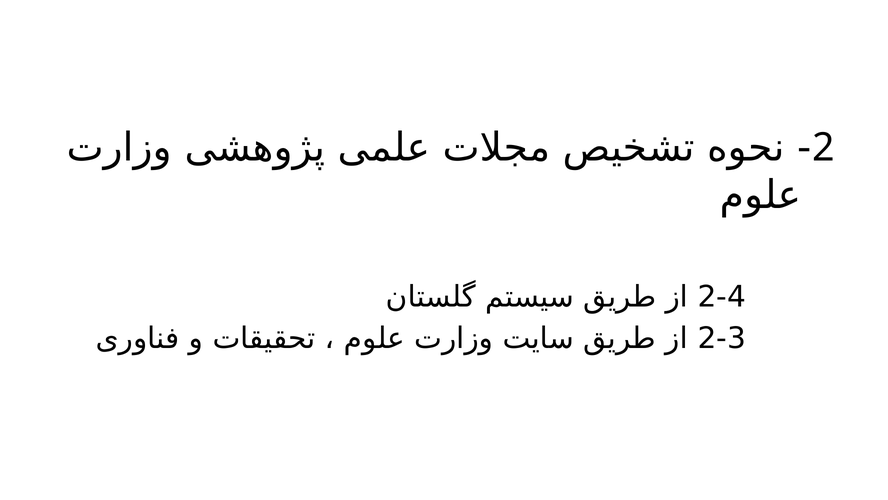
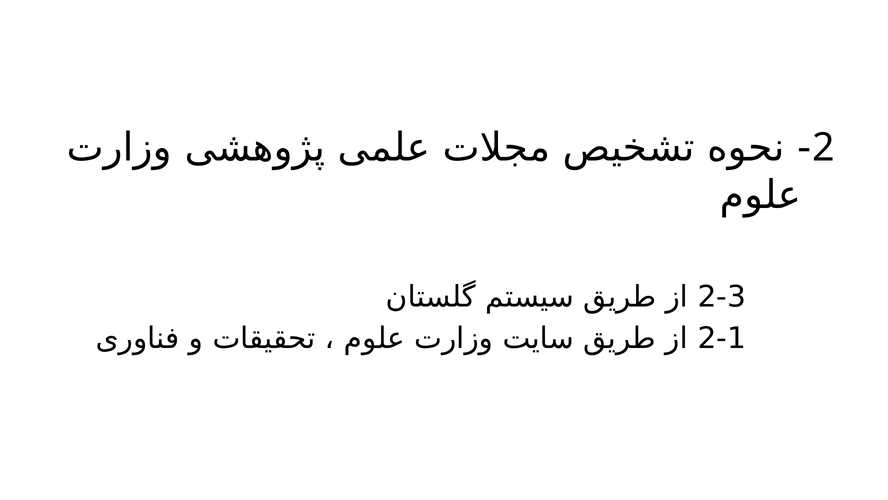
2-4: 2-4 -> 2-3 (722, 297)
2-3: 2-3 -> 2-1 (722, 338)
